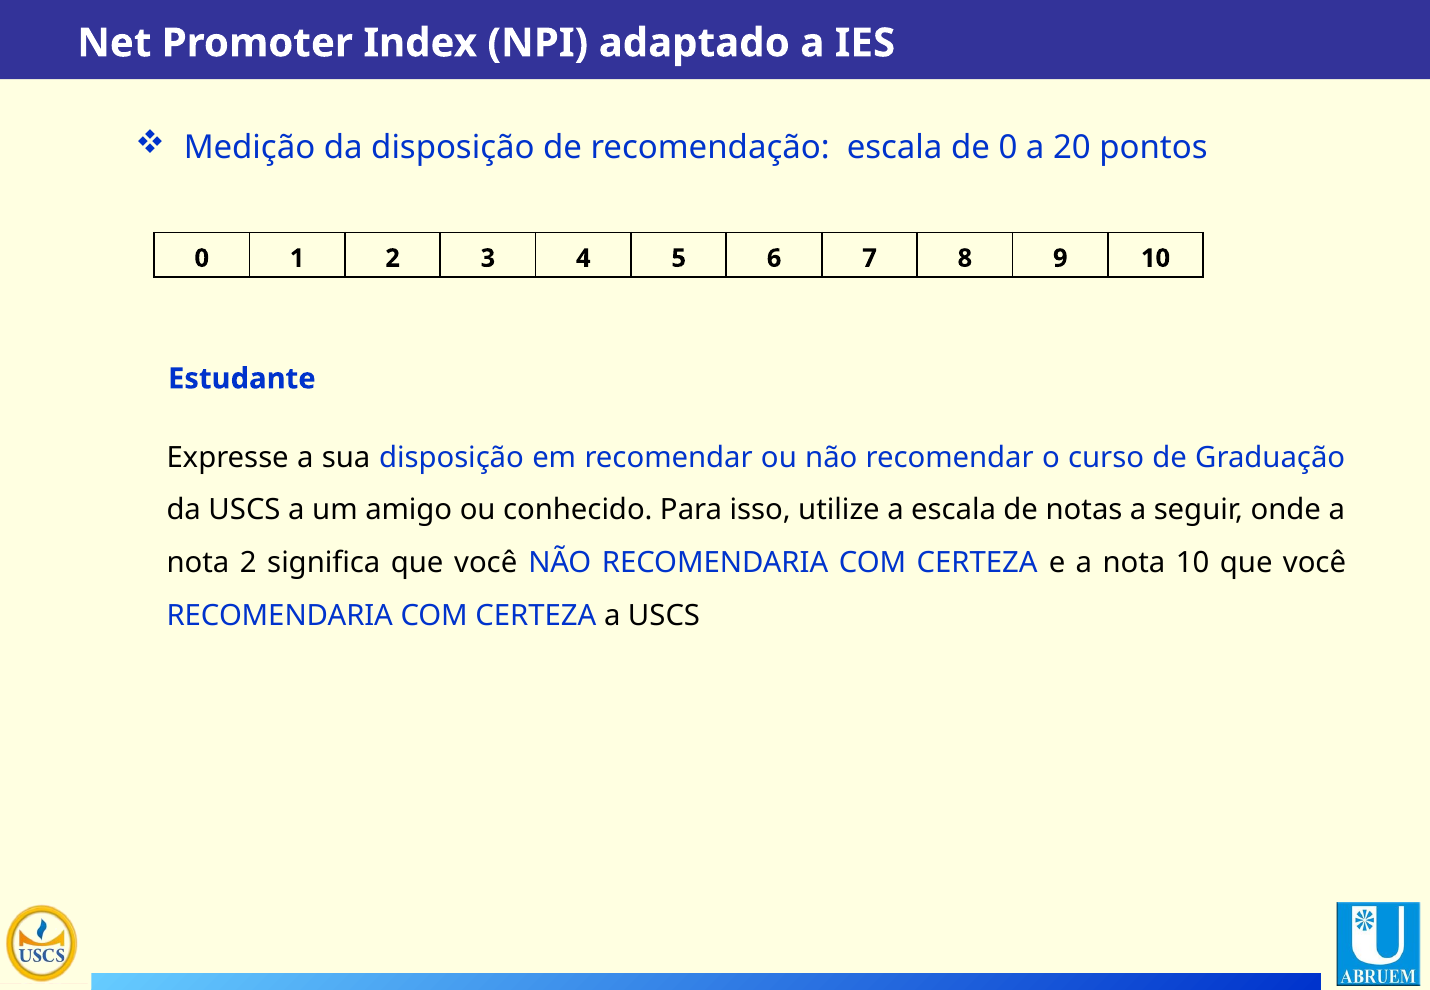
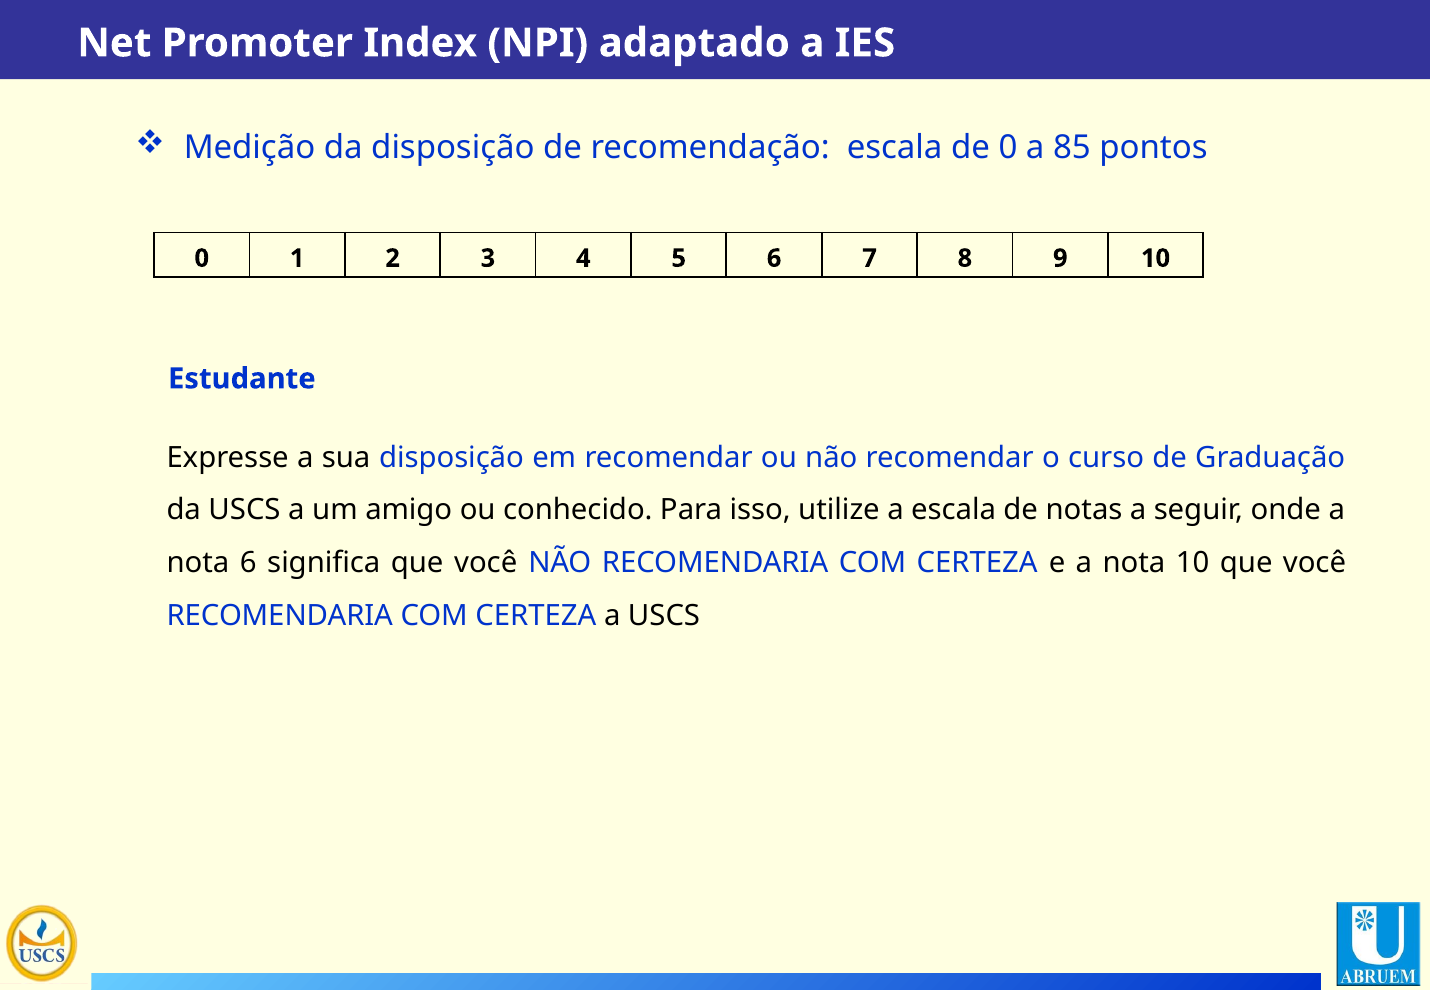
20: 20 -> 85 (1072, 148)
nota 2: 2 -> 6 (248, 563)
